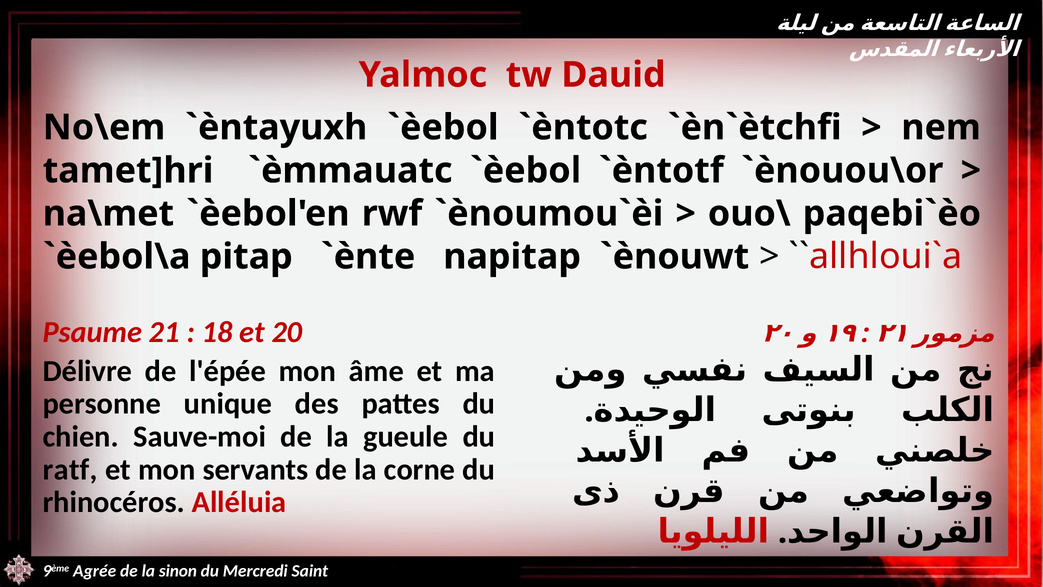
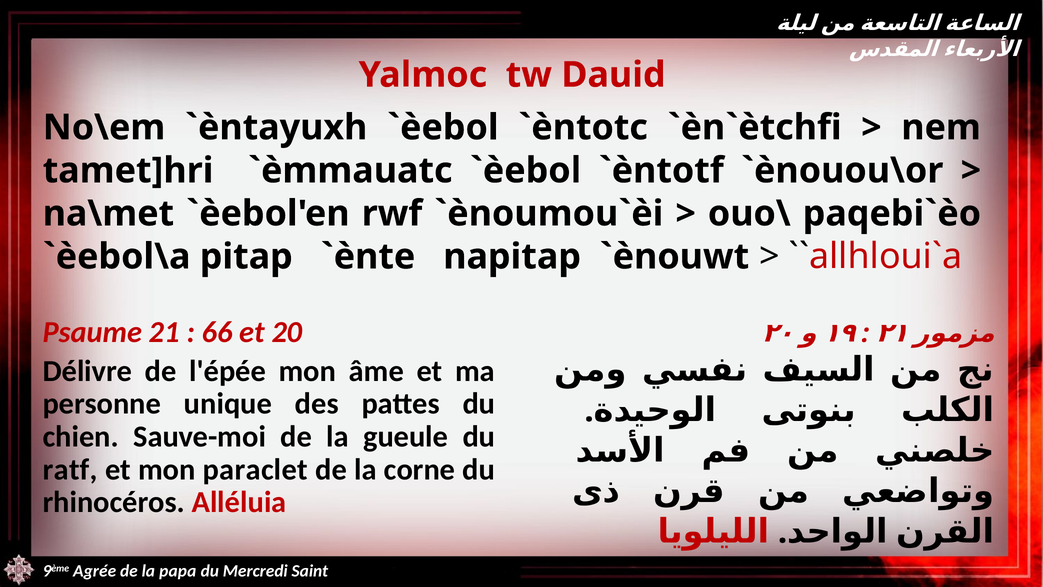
18: 18 -> 66 (217, 332)
servants: servants -> paraclet (255, 469)
sinon: sinon -> papa (178, 571)
